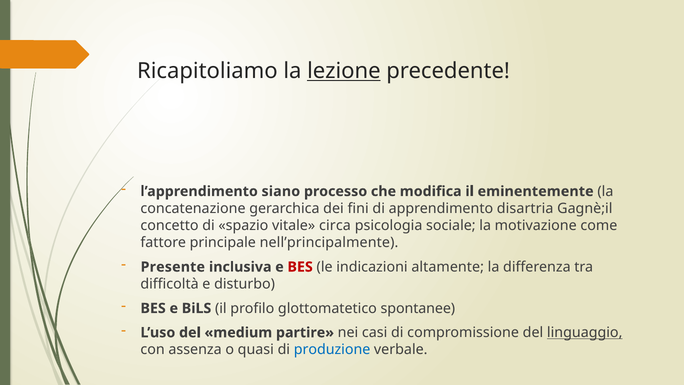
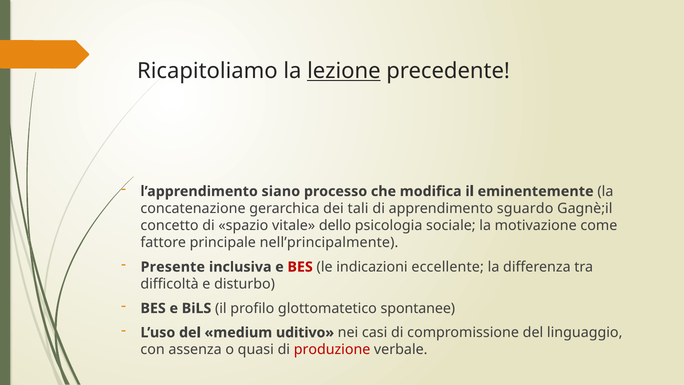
fini: fini -> tali (358, 208)
disartria: disartria -> sguardo (525, 208)
circa: circa -> dello (335, 225)
altamente: altamente -> eccellente (448, 267)
partire: partire -> uditivo (305, 332)
linguaggio underline: present -> none (585, 332)
produzione colour: blue -> red (332, 349)
